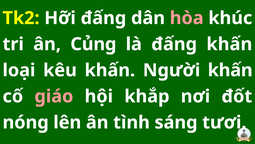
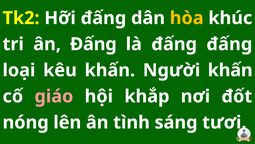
hòa colour: pink -> yellow (187, 18)
ân Củng: Củng -> Đấng (93, 44)
đấng khấn: khấn -> đấng (229, 44)
